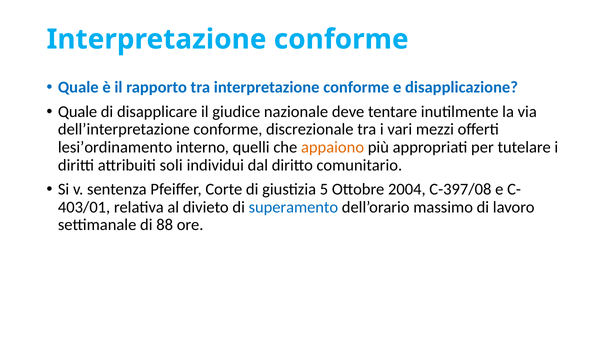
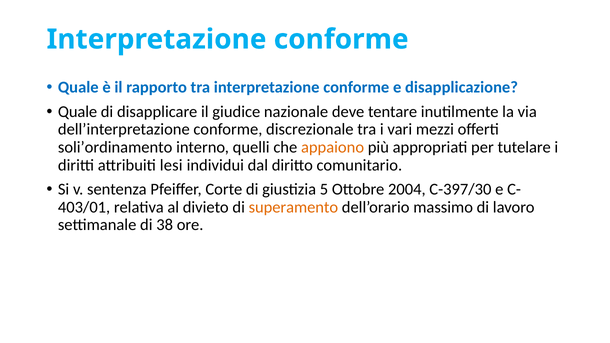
lesi’ordinamento: lesi’ordinamento -> soli’ordinamento (115, 147)
soli: soli -> lesi (171, 165)
C-397/08: C-397/08 -> C-397/30 (460, 189)
superamento colour: blue -> orange (293, 207)
88: 88 -> 38 (165, 225)
